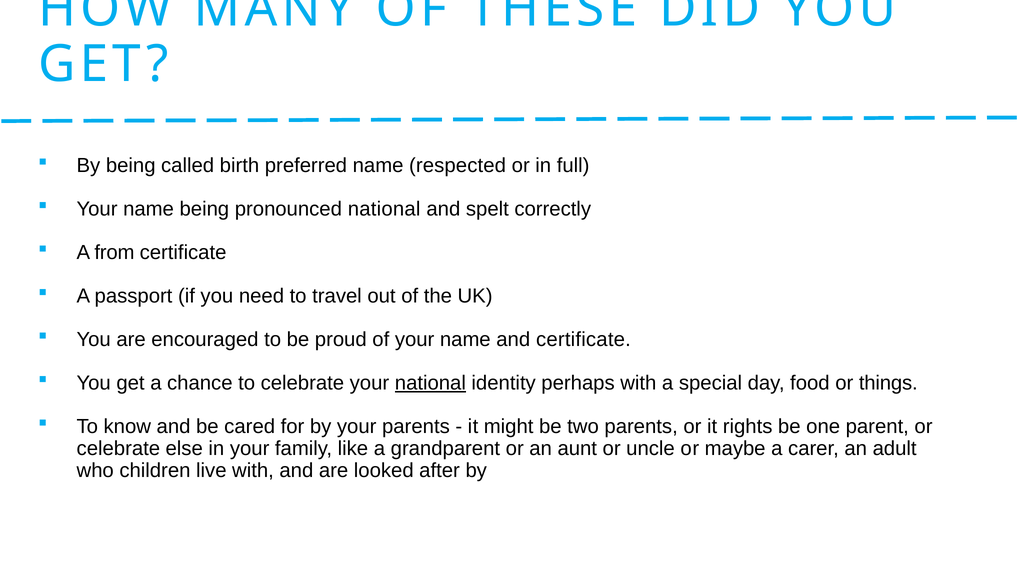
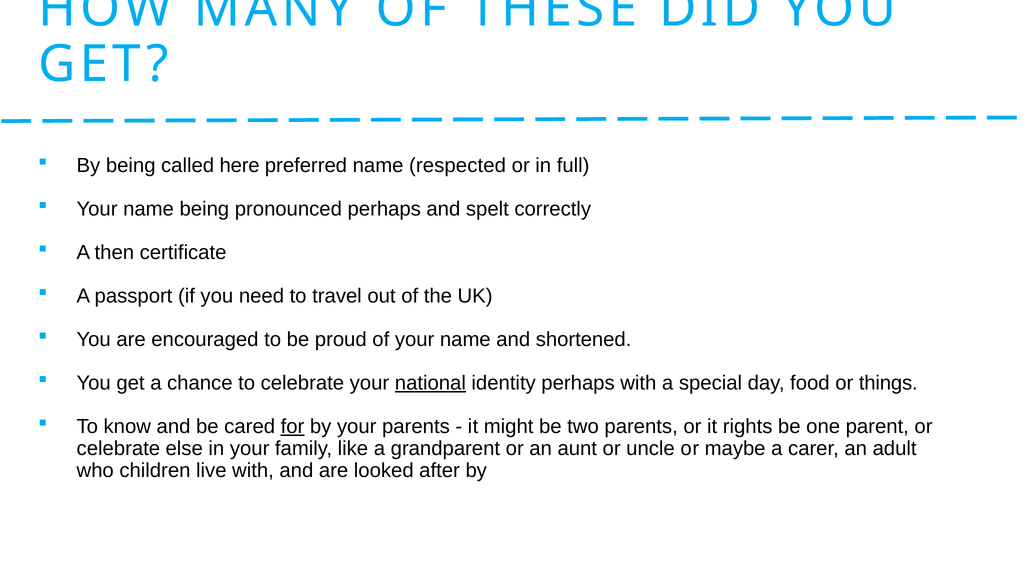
birth: birth -> here (240, 165)
pronounced national: national -> perhaps (384, 209)
from: from -> then (114, 252)
and certificate: certificate -> shortened (584, 339)
for underline: none -> present (292, 426)
